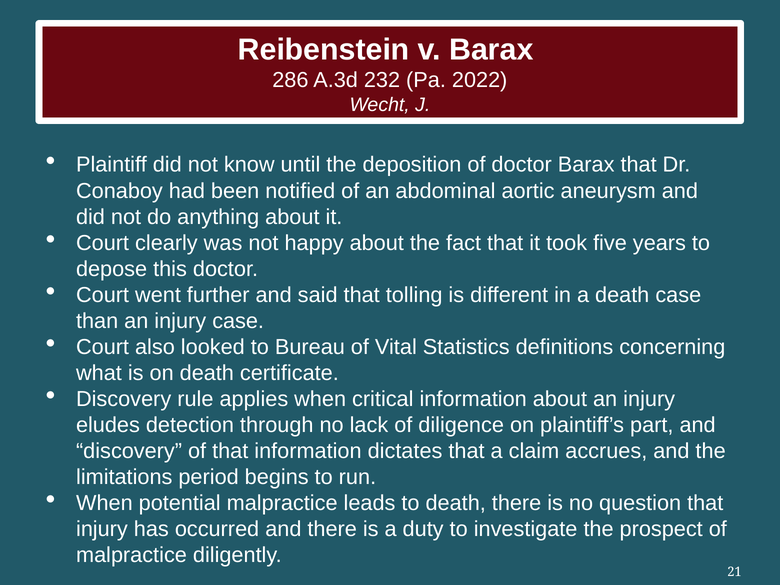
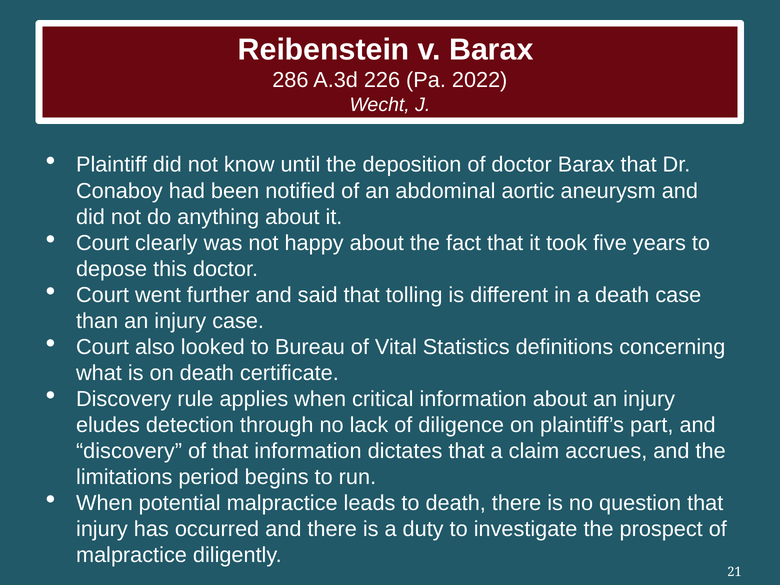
232: 232 -> 226 (382, 80)
